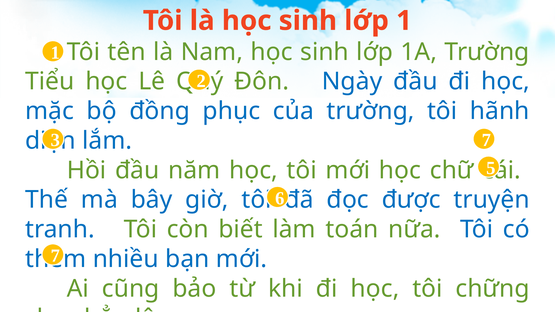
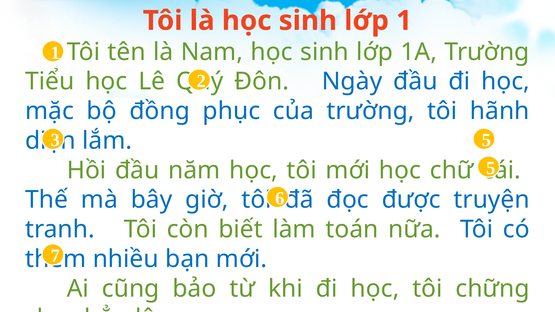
7: 7 -> 5 (486, 140)
